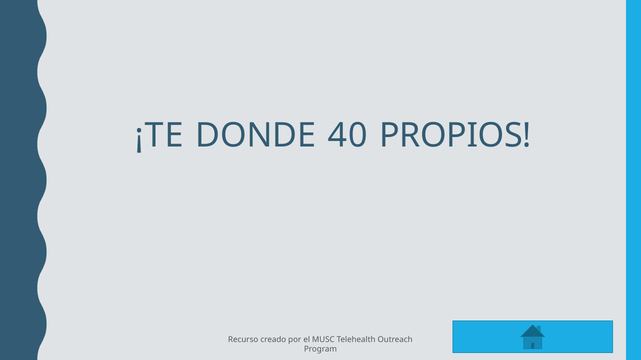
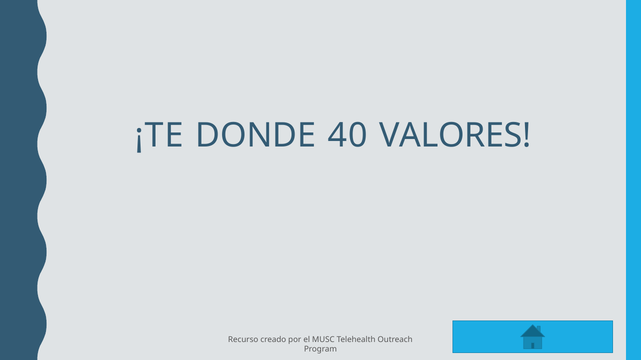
PROPIOS: PROPIOS -> VALORES (455, 136)
